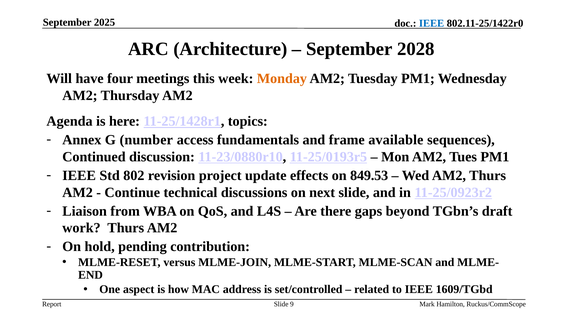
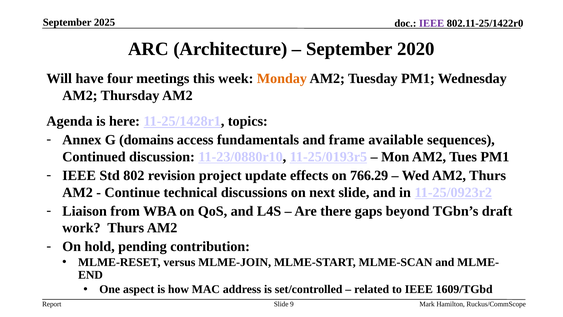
IEEE colour: blue -> purple (432, 23)
2028: 2028 -> 2020 (416, 49)
number: number -> domains (146, 140)
849.53: 849.53 -> 766.29 (369, 175)
